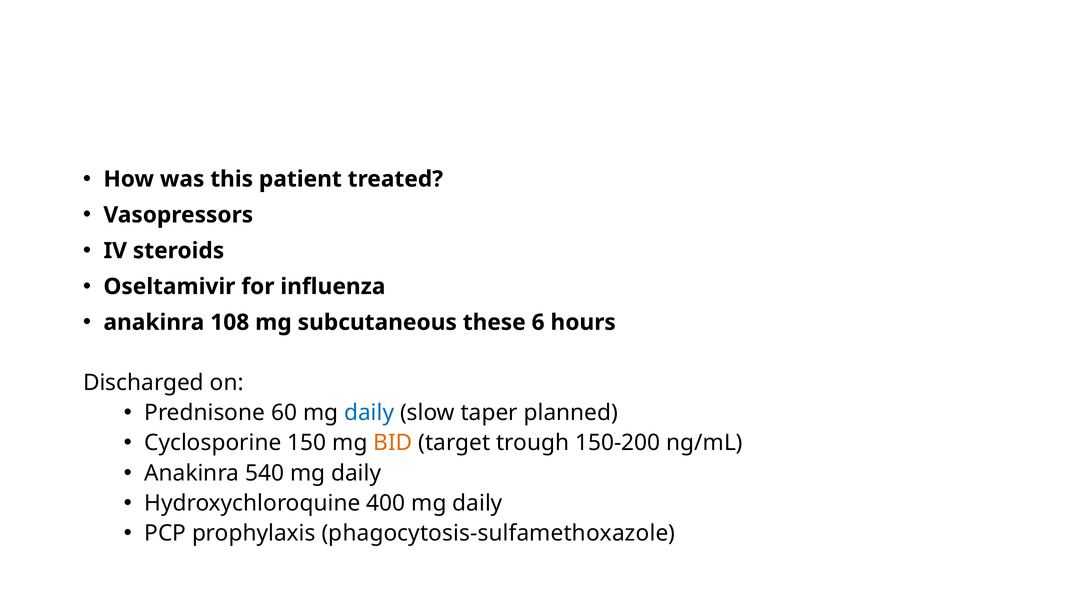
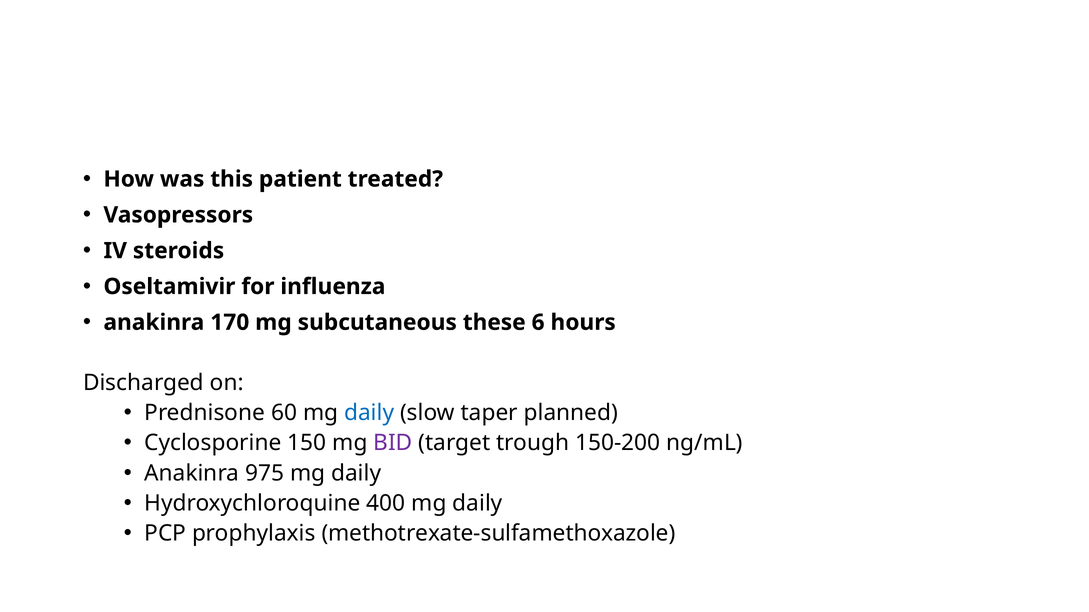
108: 108 -> 170 (230, 323)
BID colour: orange -> purple (393, 443)
540: 540 -> 975 (265, 474)
phagocytosis-sulfamethoxazole: phagocytosis-sulfamethoxazole -> methotrexate-sulfamethoxazole (498, 534)
